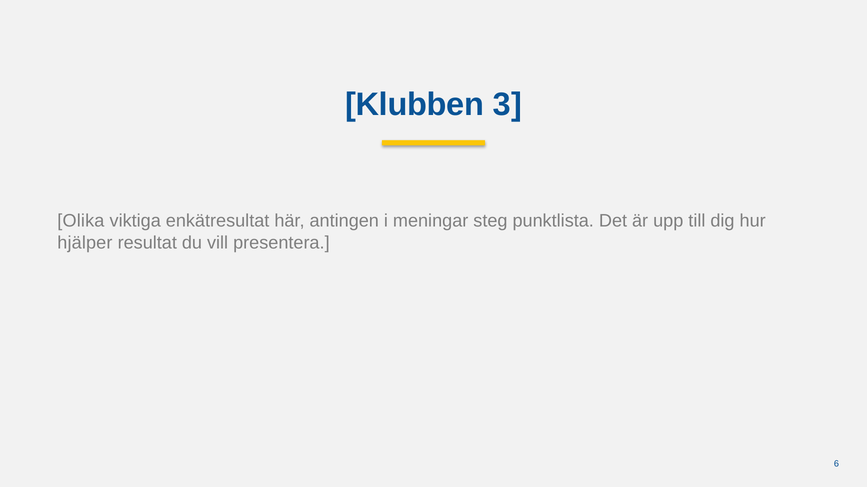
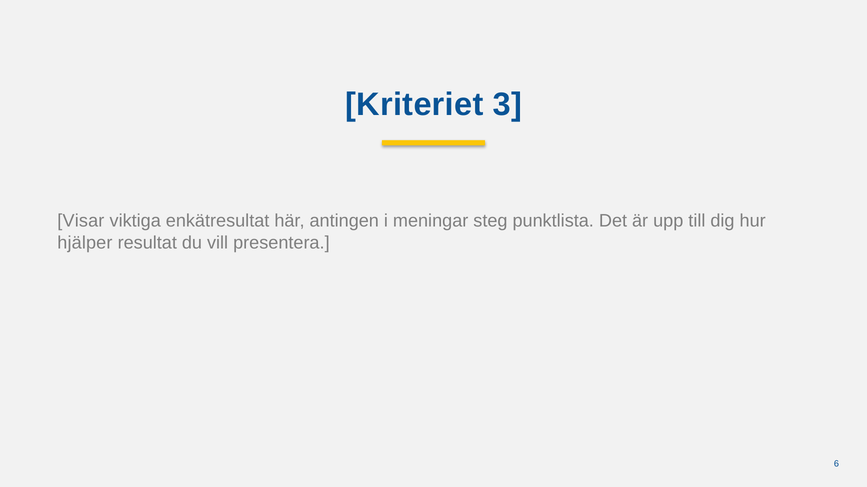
Klubben: Klubben -> Kriteriet (414, 105)
Olika: Olika -> Visar (81, 221)
